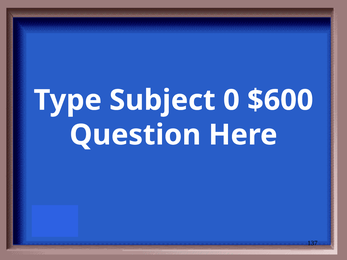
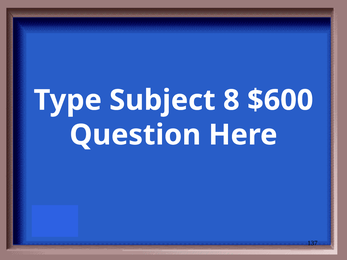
0: 0 -> 8 (231, 100)
